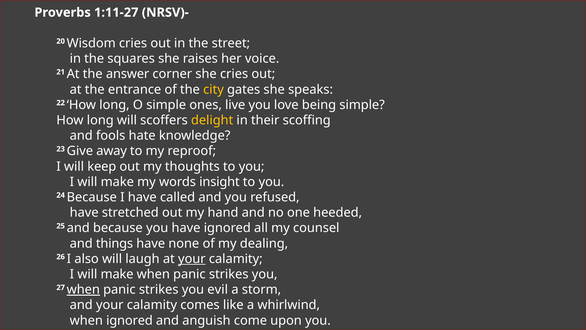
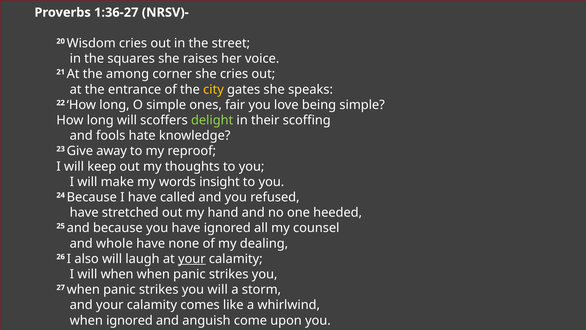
1:11-27: 1:11-27 -> 1:36-27 (116, 12)
answer: answer -> among (128, 74)
live: live -> fair (235, 105)
delight colour: yellow -> light green (212, 120)
things: things -> whole (114, 243)
make: make -> when (117, 274)
when underline: present -> none (83, 289)
you evil: evil -> will (218, 289)
